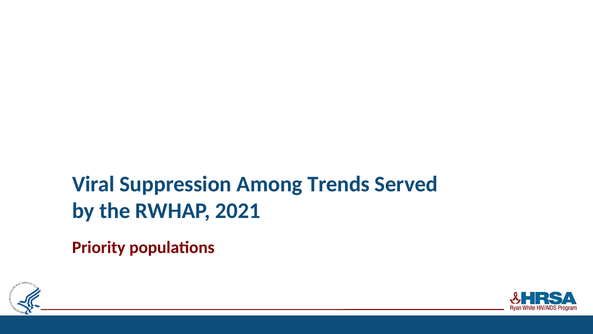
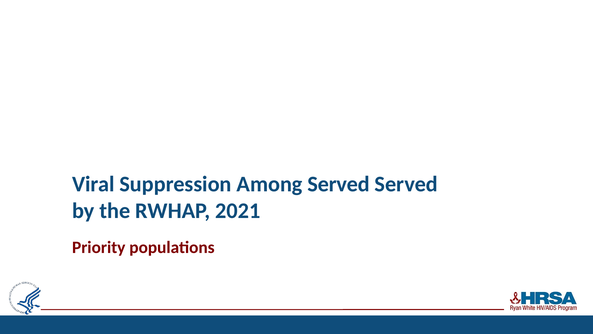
Among Trends: Trends -> Served (339, 184)
